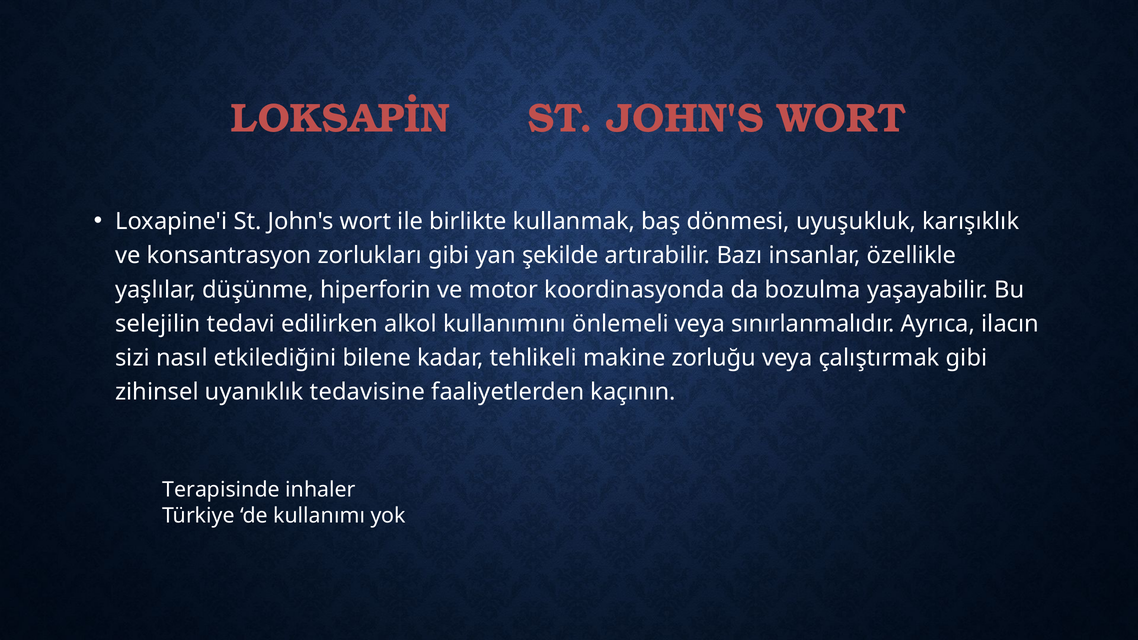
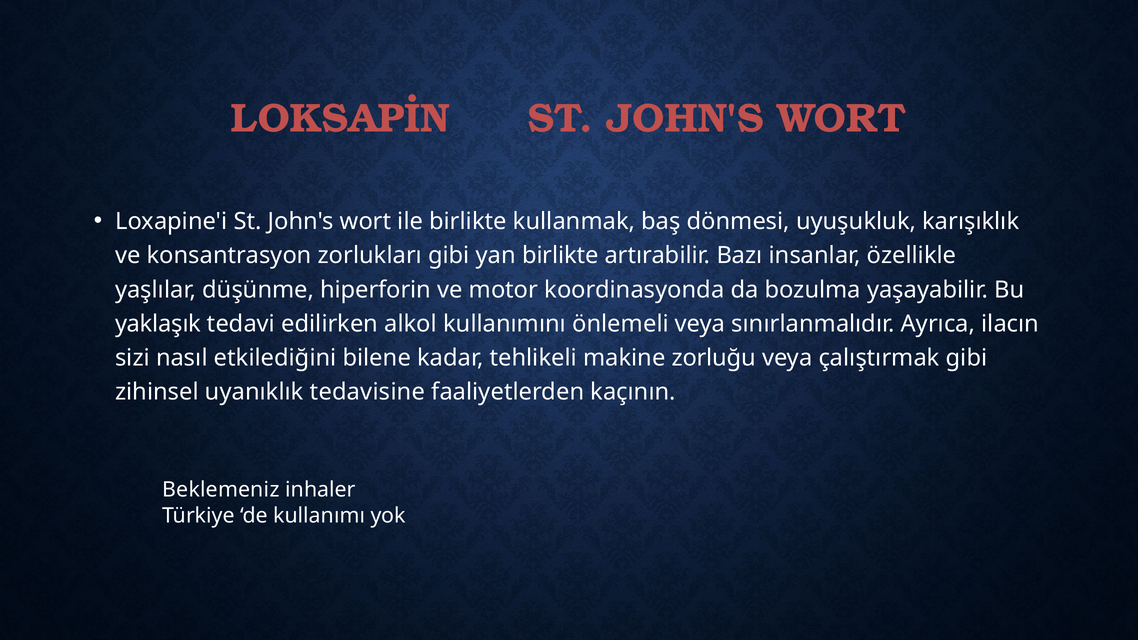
yan şekilde: şekilde -> birlikte (560, 256)
selejilin: selejilin -> yaklaşık (158, 324)
Terapisinde: Terapisinde -> Beklemeniz (221, 490)
